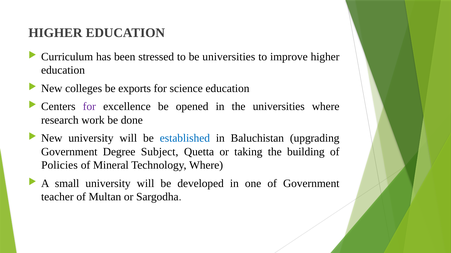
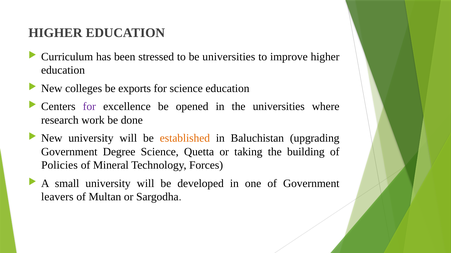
established colour: blue -> orange (185, 139)
Degree Subject: Subject -> Science (160, 152)
Technology Where: Where -> Forces (206, 166)
teacher: teacher -> leavers (57, 197)
